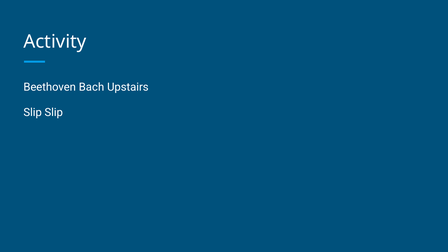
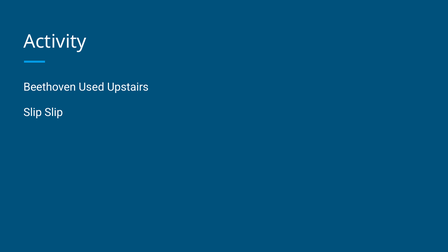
Bach: Bach -> Used (91, 87)
